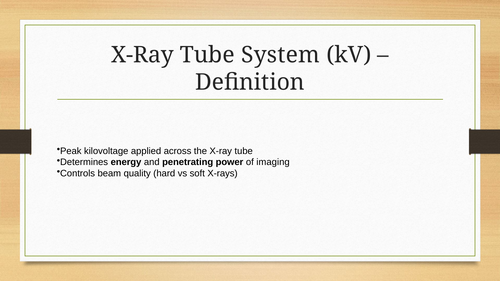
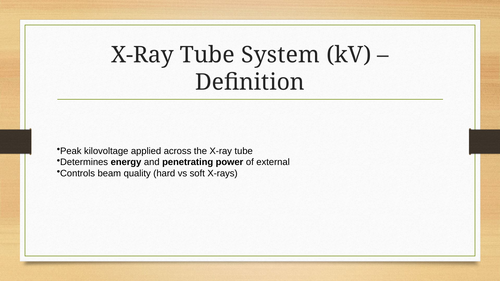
imaging: imaging -> external (273, 162)
